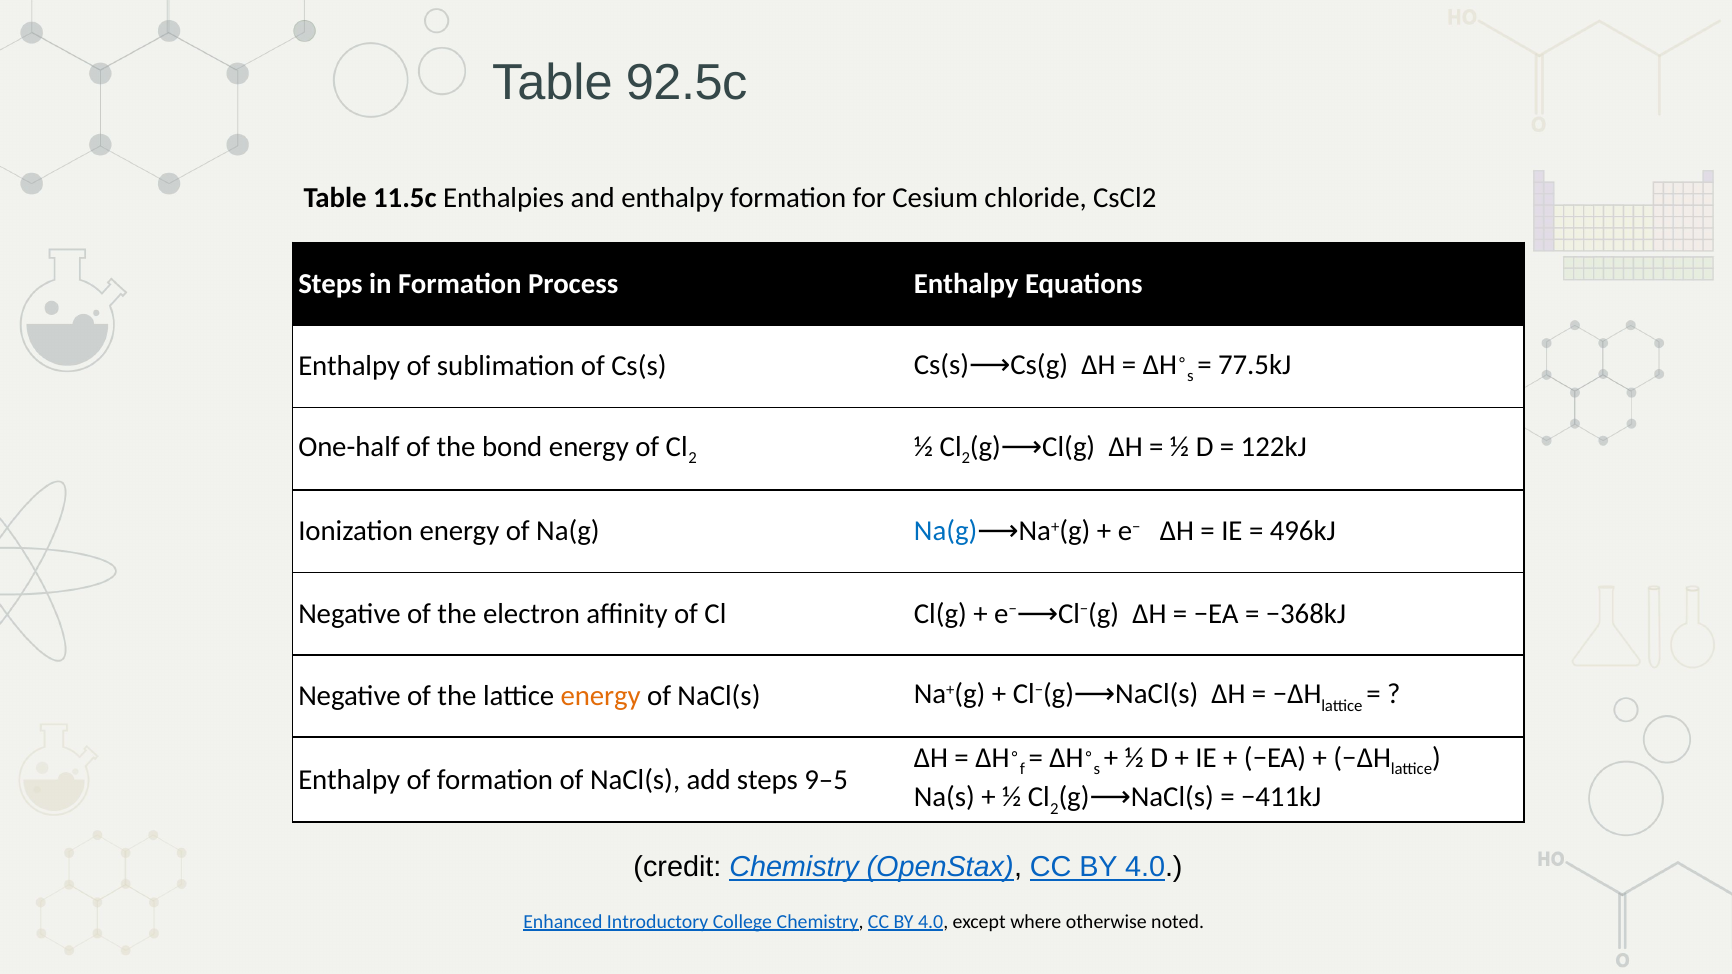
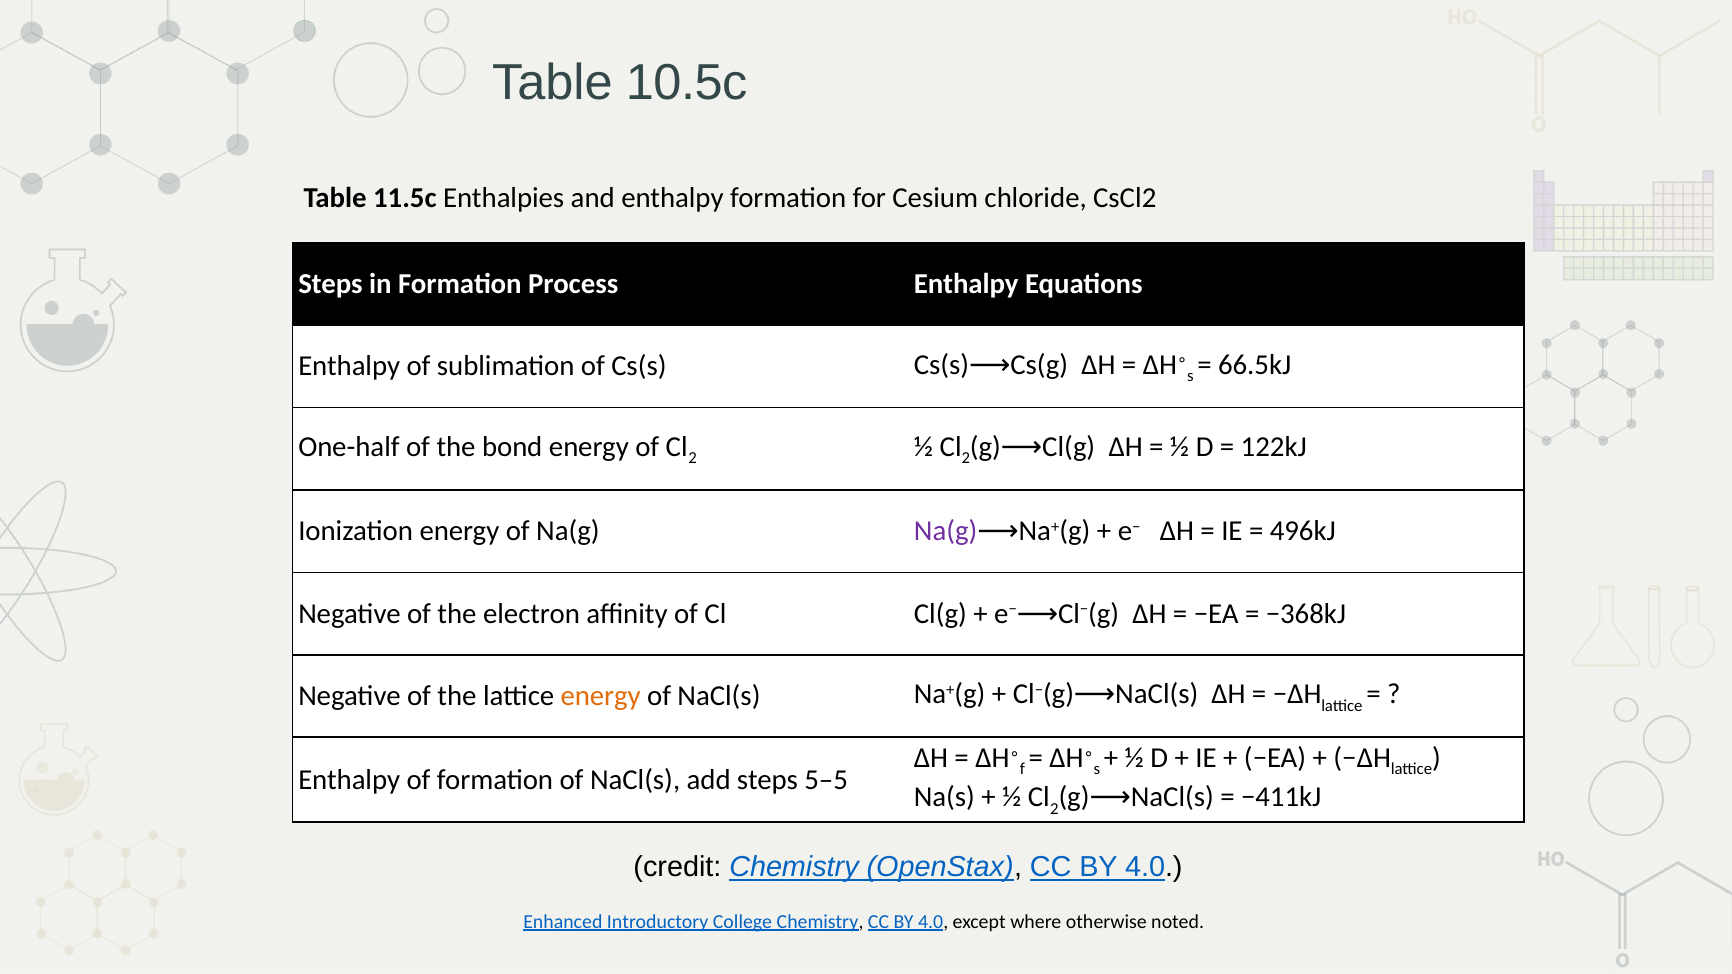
92.5c: 92.5c -> 10.5c (687, 83)
77.5kJ: 77.5kJ -> 66.5kJ (1255, 365)
Na(g colour: blue -> purple (946, 532)
9–5: 9–5 -> 5–5 (826, 780)
